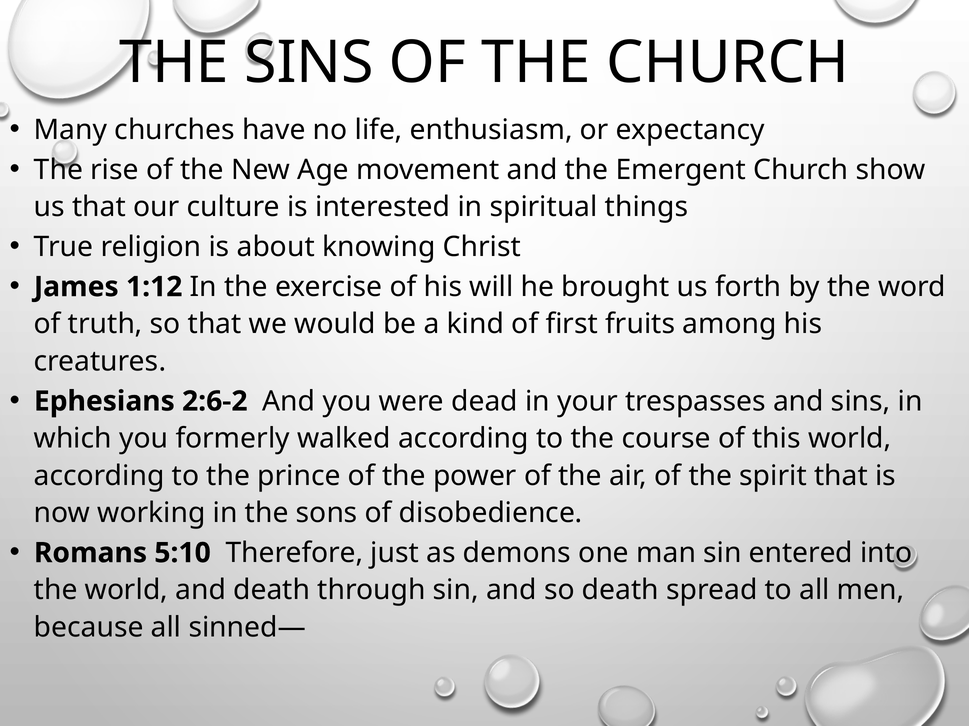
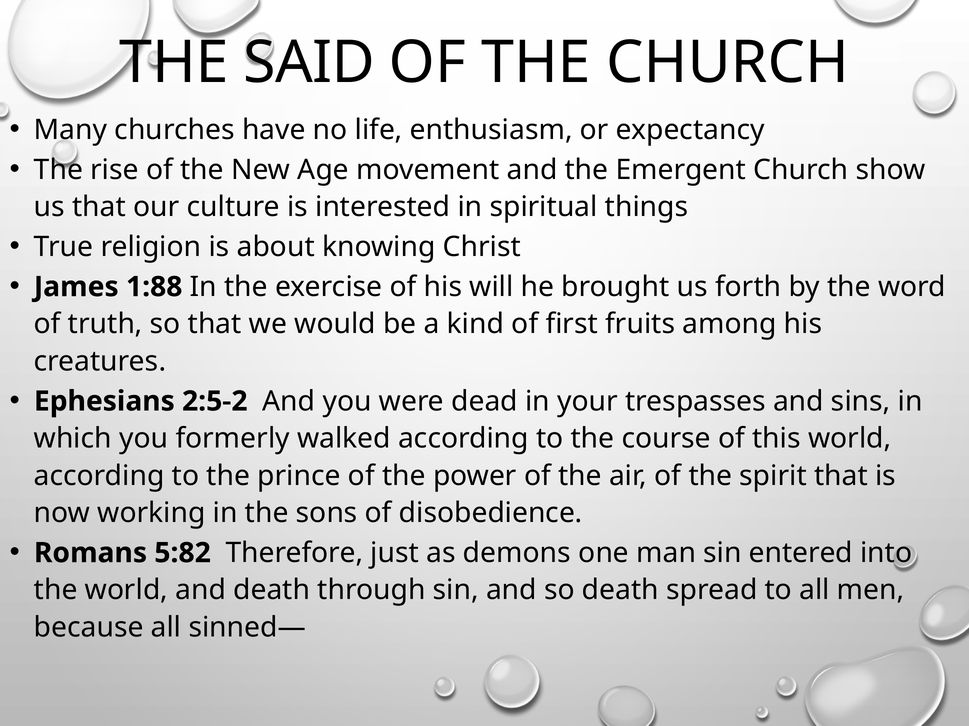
THE SINS: SINS -> SAID (309, 63)
1:12: 1:12 -> 1:88 (154, 287)
2:6-2: 2:6-2 -> 2:5-2 (215, 402)
5:10: 5:10 -> 5:82 (183, 553)
